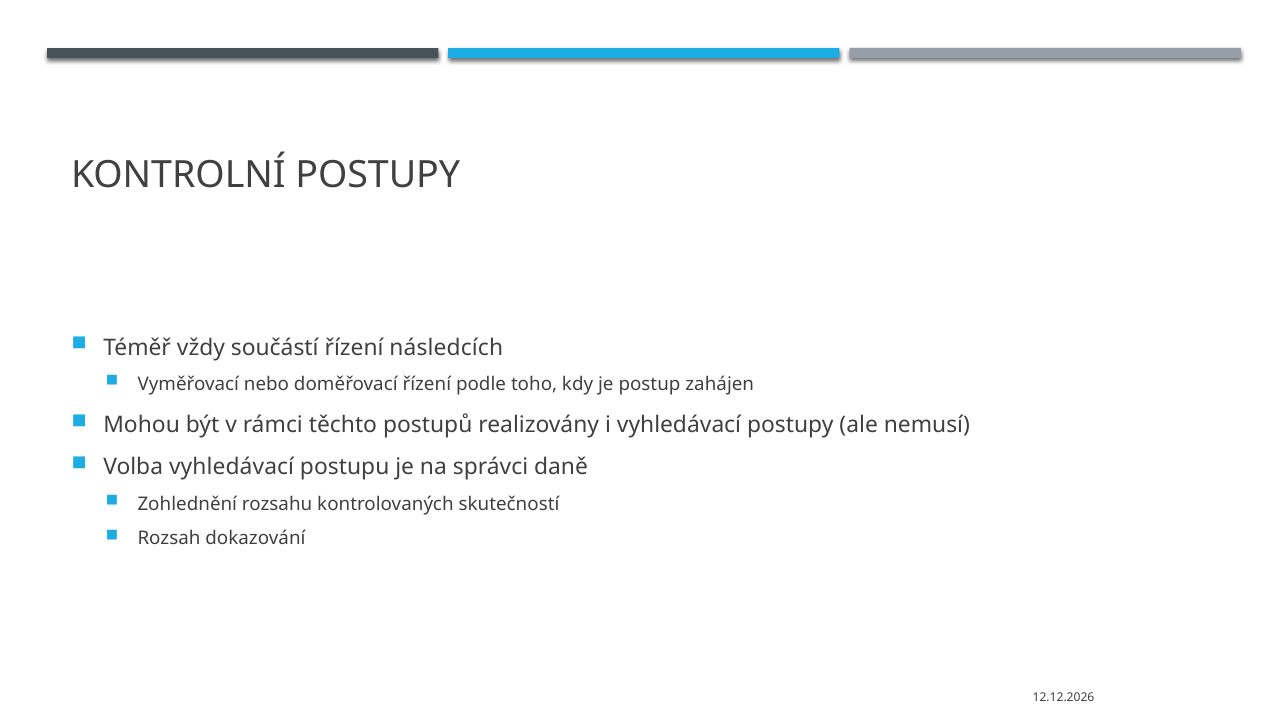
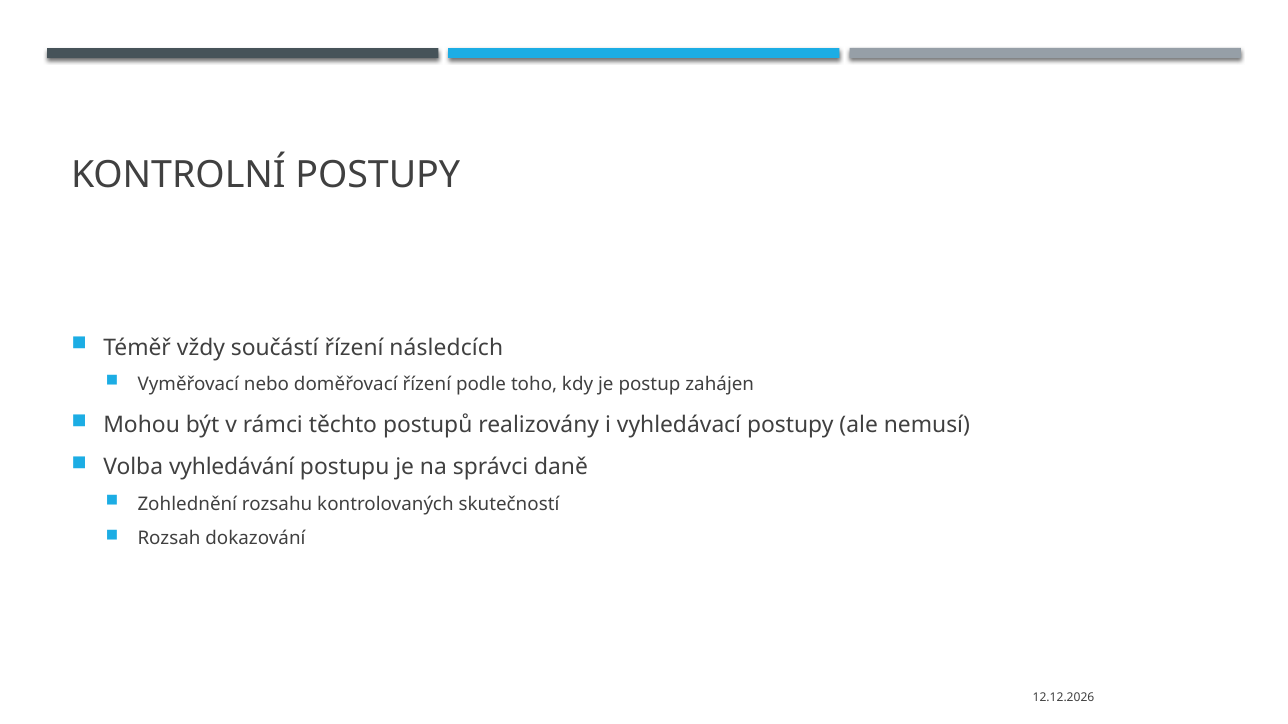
Volba vyhledávací: vyhledávací -> vyhledávání (232, 468)
